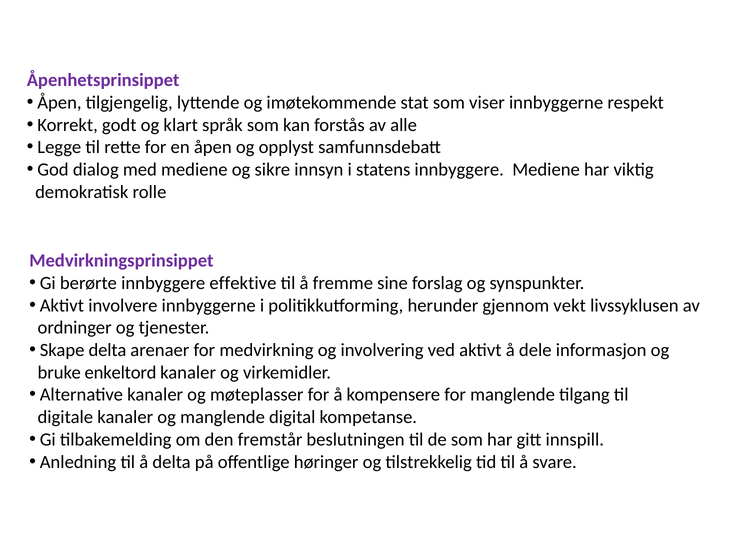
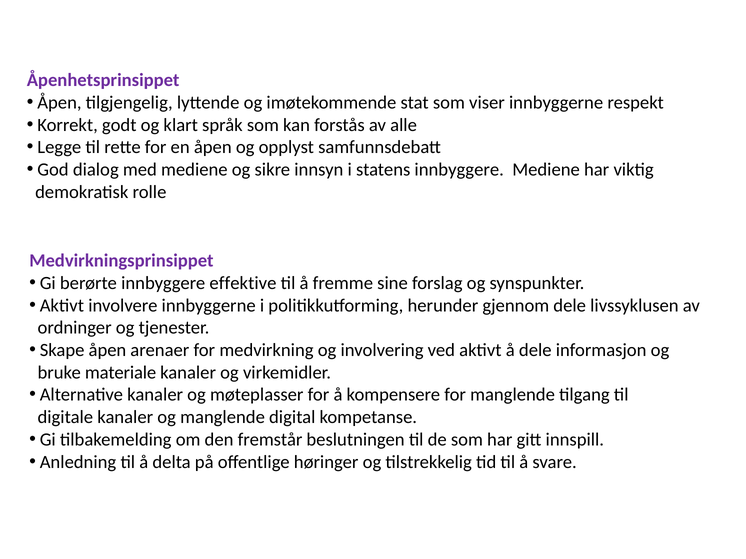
gjennom vekt: vekt -> dele (570, 306)
Skape delta: delta -> åpen (107, 350)
enkeltord: enkeltord -> materiale (121, 373)
